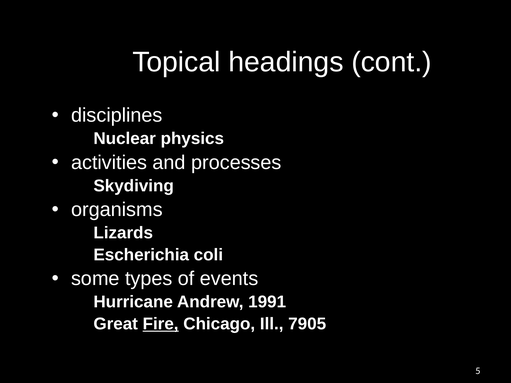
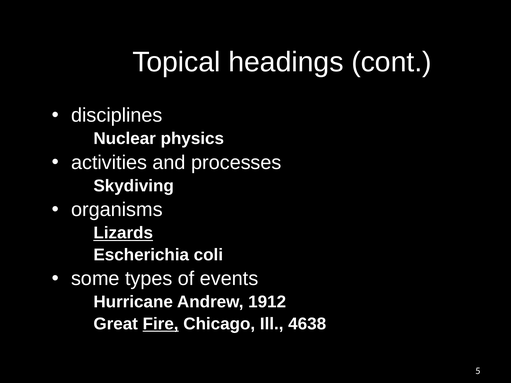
Lizards underline: none -> present (123, 233)
1991: 1991 -> 1912 (267, 302)
7905: 7905 -> 4638 (307, 324)
